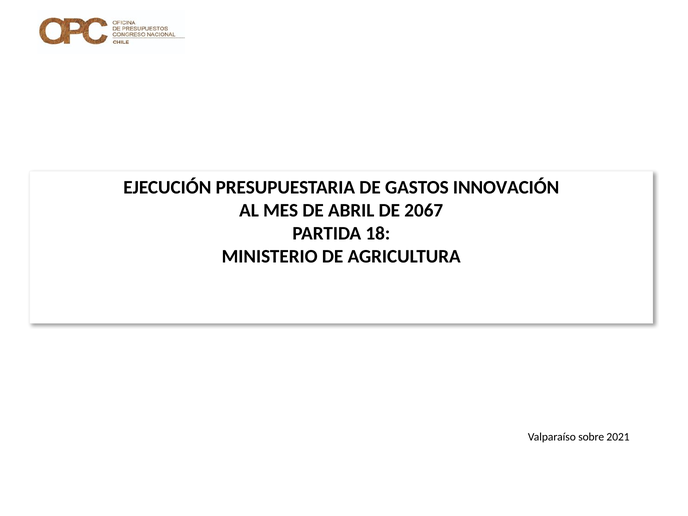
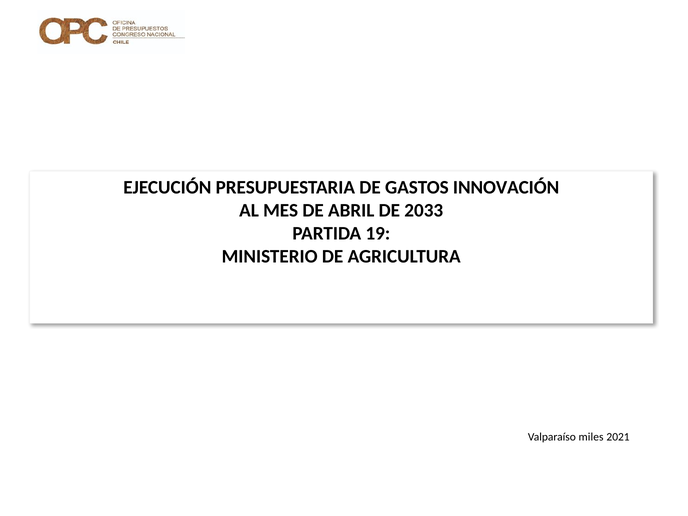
2067: 2067 -> 2033 (424, 210)
18: 18 -> 19 (378, 233)
sobre: sobre -> miles (591, 437)
